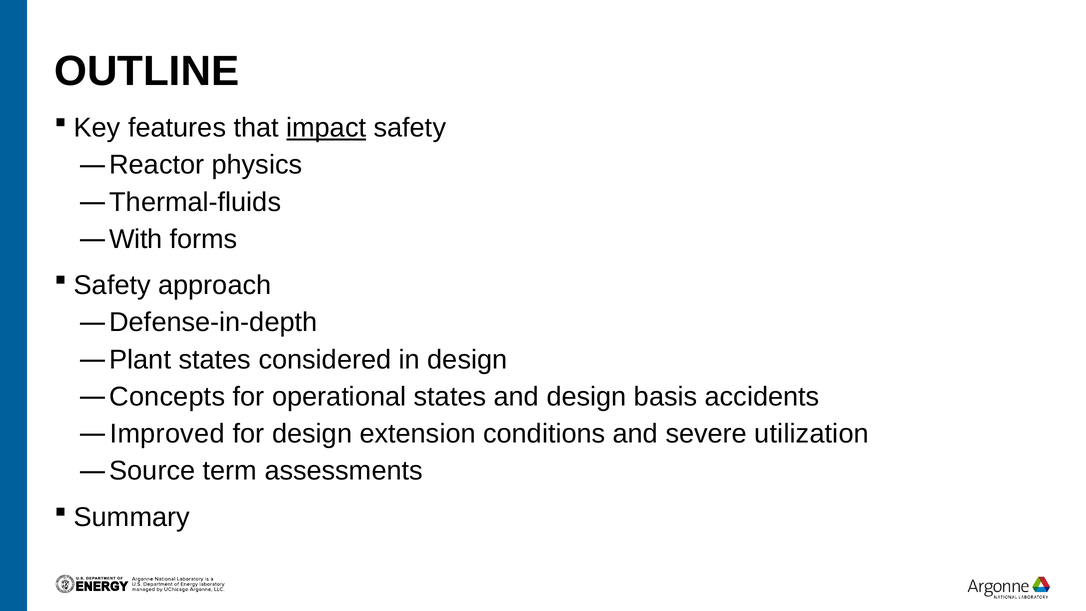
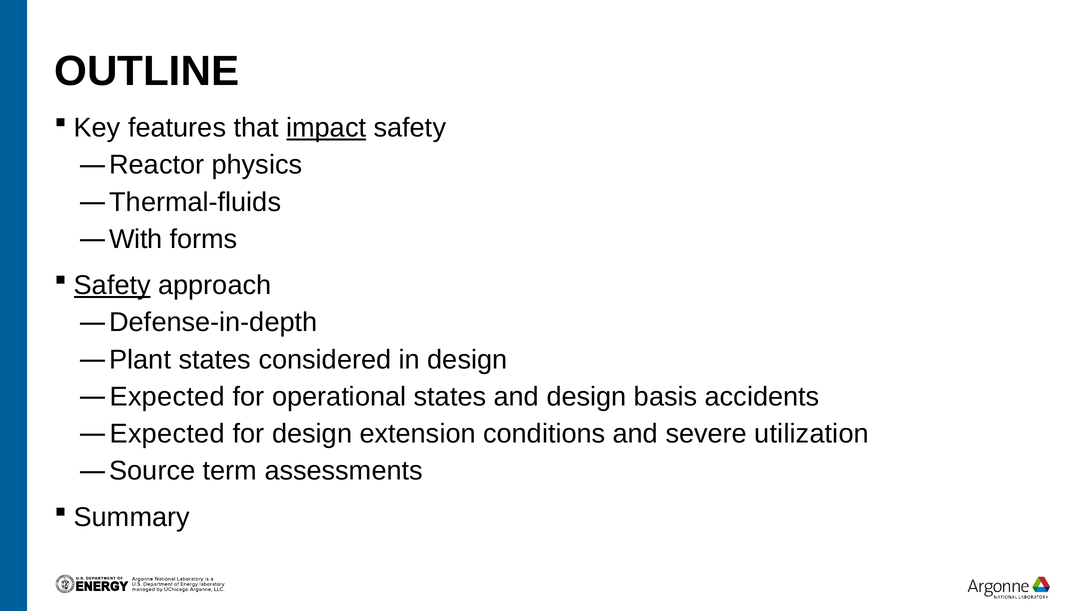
Safety underline: none -> present (112, 285)
Concepts: Concepts -> Expected (167, 397)
Improved: Improved -> Expected (167, 434)
